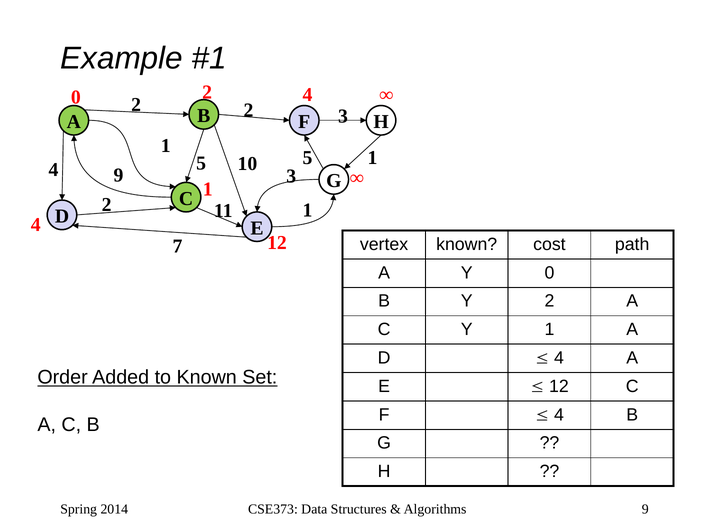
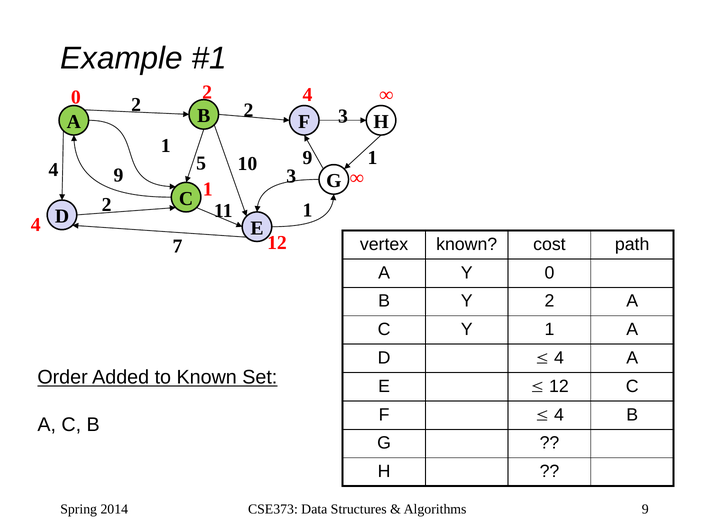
10 5: 5 -> 9 (308, 158)
